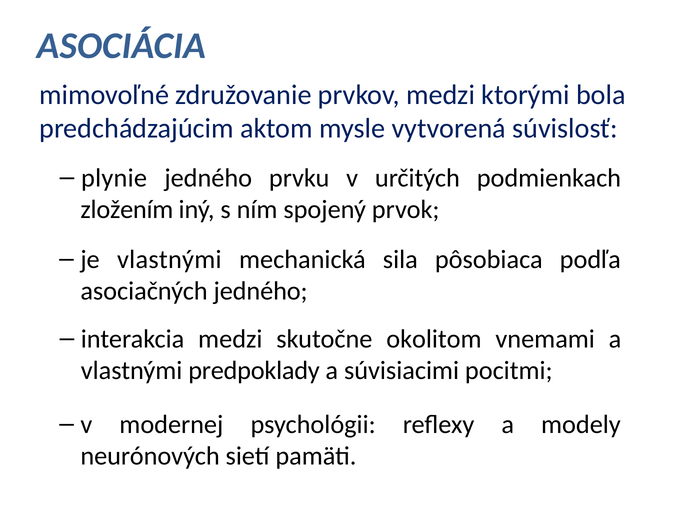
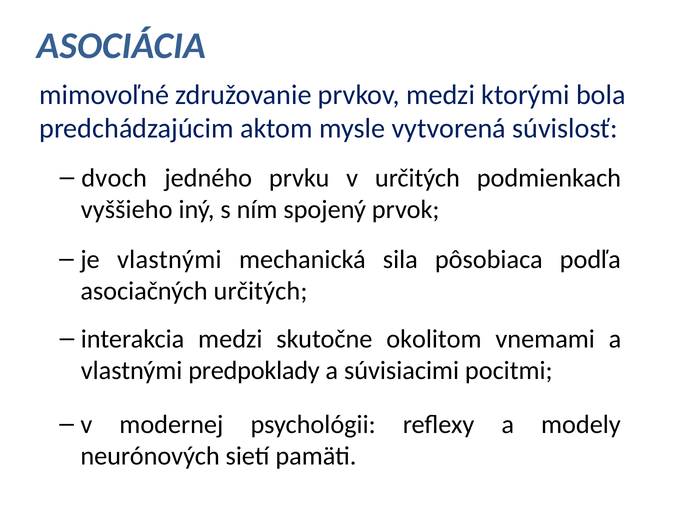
plynie: plynie -> dvoch (114, 178)
zložením: zložením -> vyššieho (127, 210)
asociačných jedného: jedného -> určitých (260, 291)
